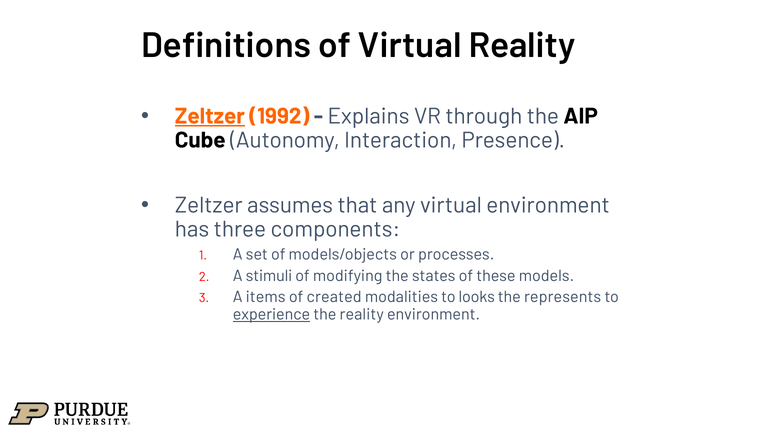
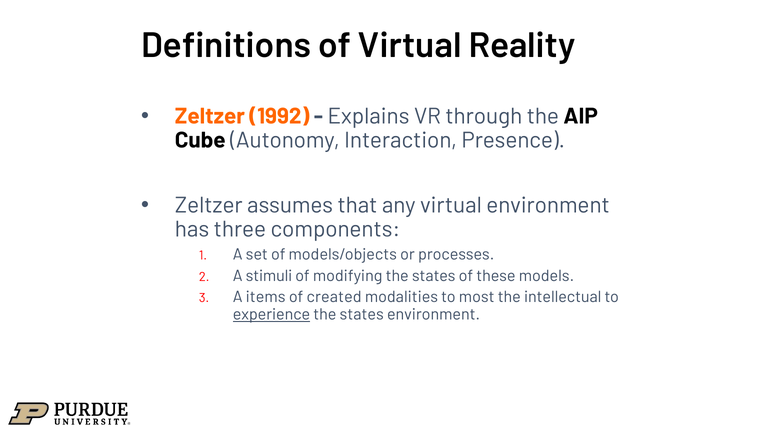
Zeltzer underline: present -> none (210, 116)
looks: looks -> most (477, 297)
represents: represents -> intellectual (563, 297)
reality: reality -> states (362, 315)
